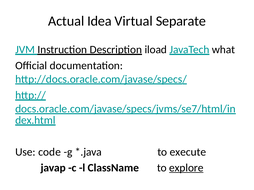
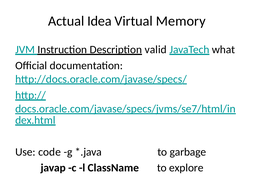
Separate: Separate -> Memory (181, 21)
iload: iload -> valid (156, 50)
execute: execute -> garbage (188, 152)
explore underline: present -> none (186, 168)
